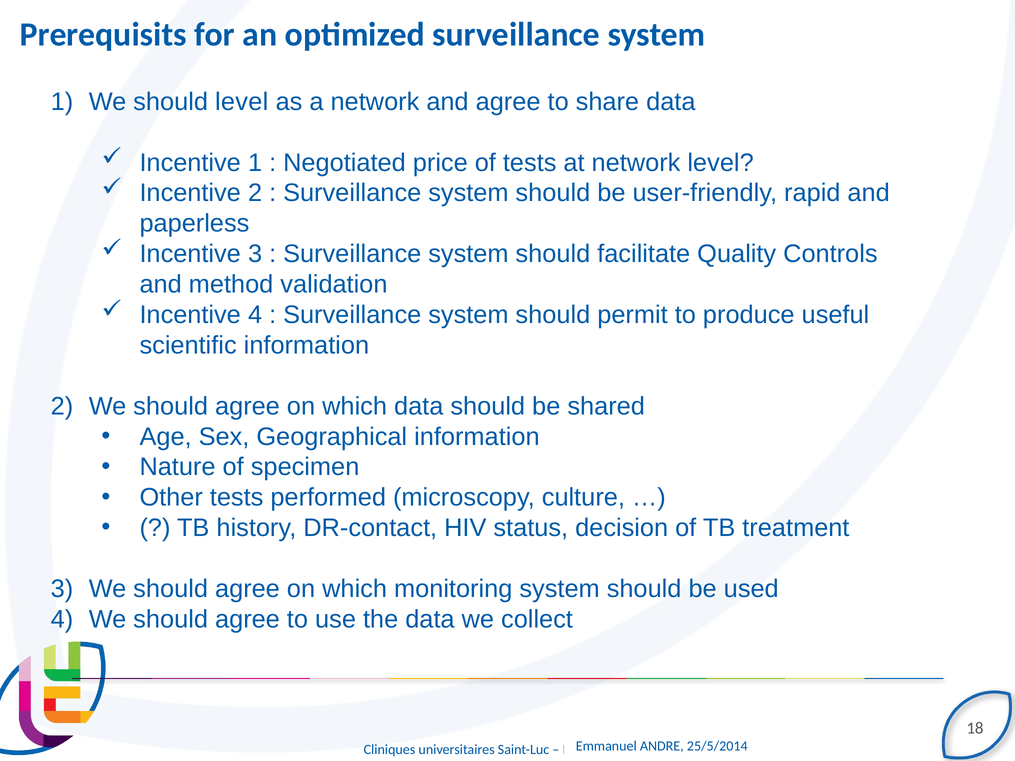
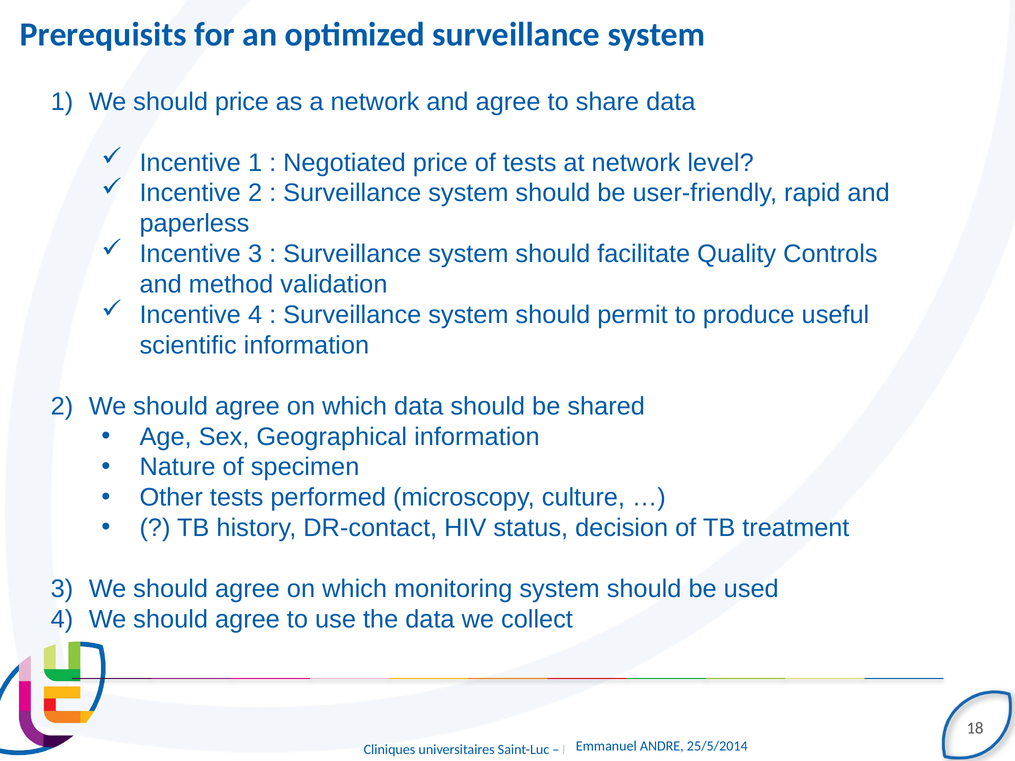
should level: level -> price (242, 102)
